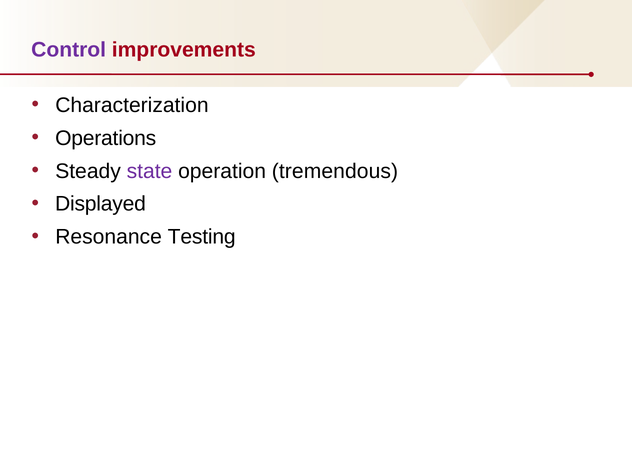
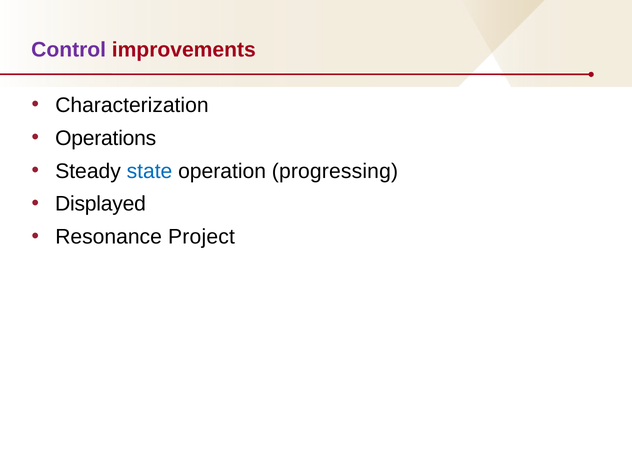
state colour: purple -> blue (150, 171)
tremendous: tremendous -> progressing (335, 171)
Testing: Testing -> Project (202, 237)
